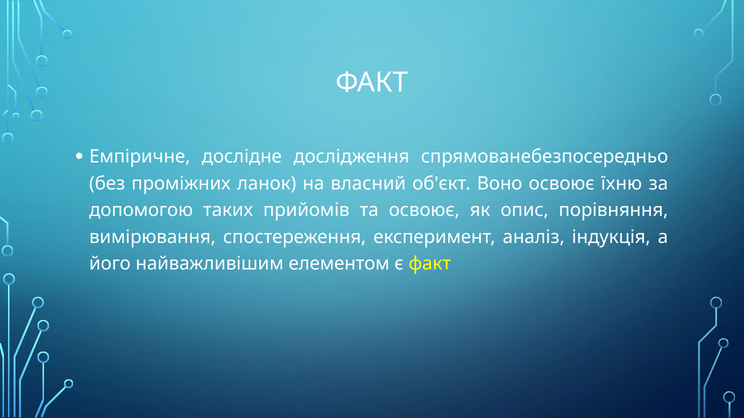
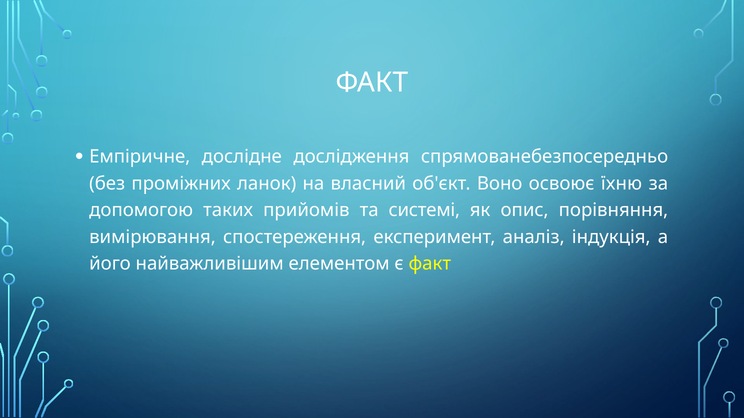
та освоює: освоює -> системі (424, 211)
